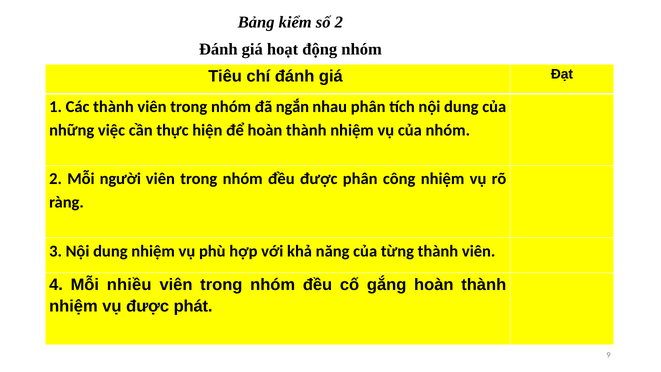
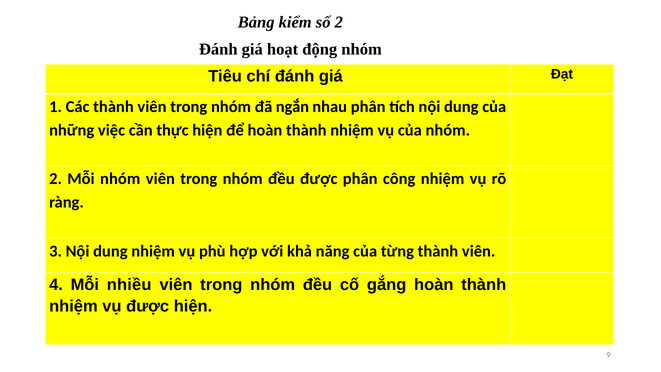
Mỗi người: người -> nhóm (120, 179)
được phát: phát -> hiện (193, 306)
